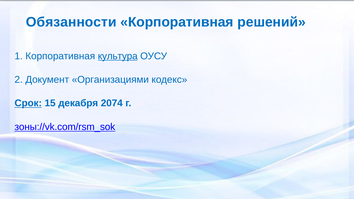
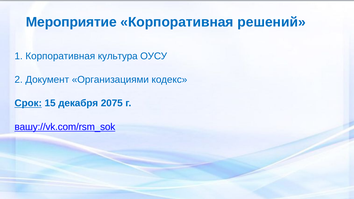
Обязанности: Обязанности -> Мероприятие (71, 22)
культура underline: present -> none (118, 56)
2074: 2074 -> 2075 (112, 103)
зоны://vk.com/rsm_sok: зоны://vk.com/rsm_sok -> вашу://vk.com/rsm_sok (65, 127)
